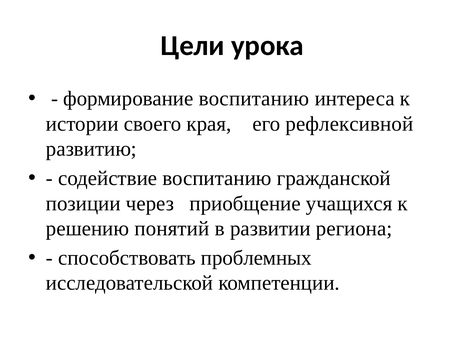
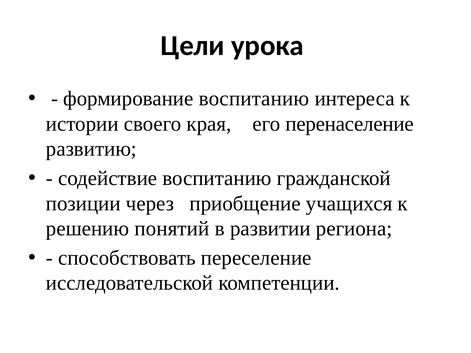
рефлексивной: рефлексивной -> перенаселение (350, 124)
проблемных: проблемных -> переселение (256, 258)
